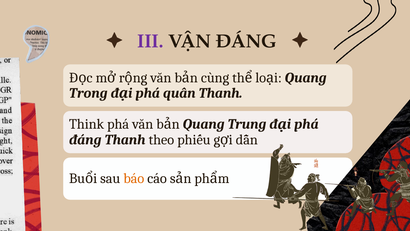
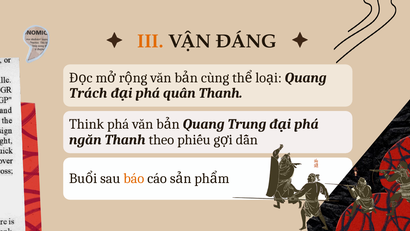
III colour: purple -> orange (150, 41)
Trong: Trong -> Trách (88, 93)
đáng: đáng -> ngăn (85, 139)
